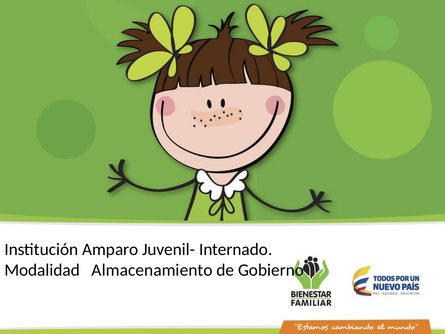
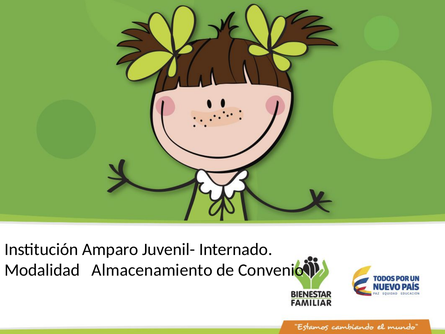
Gobierno: Gobierno -> Convenio (271, 270)
